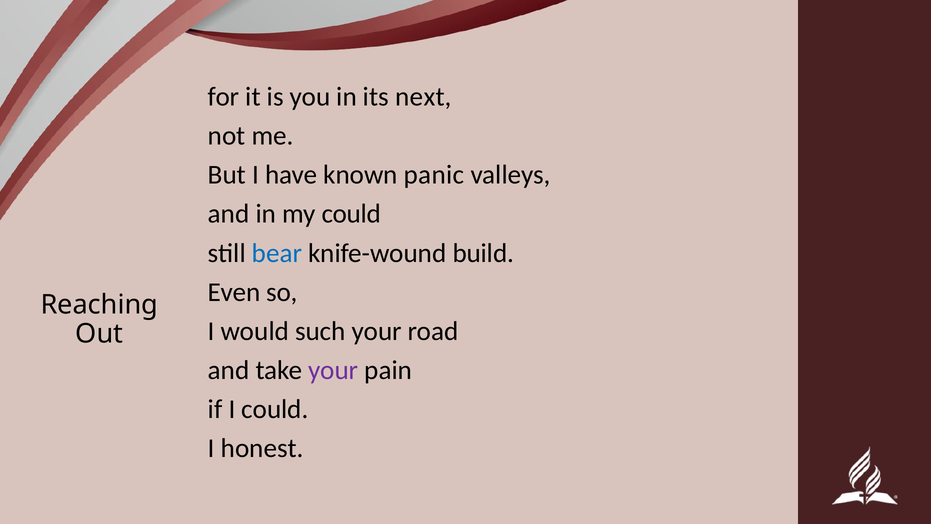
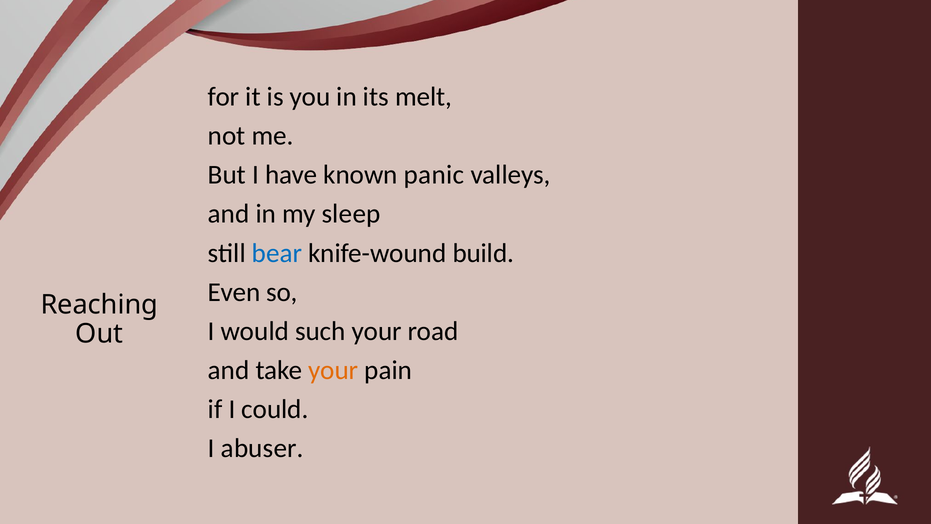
next: next -> melt (424, 97)
my could: could -> sleep (351, 214)
your colour: purple -> orange (333, 370)
honest: honest -> abuser (262, 448)
